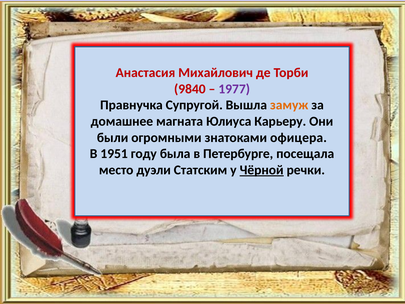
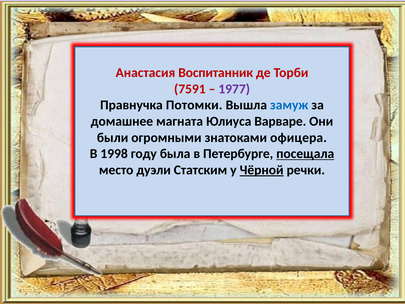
Михайлович: Михайлович -> Воспитанник (216, 73)
9840: 9840 -> 7591 (190, 89)
Супругой: Супругой -> Потомки (194, 105)
замуж colour: orange -> blue (289, 105)
Карьеру: Карьеру -> Варваре (280, 121)
1951: 1951 -> 1998 (114, 154)
посещала underline: none -> present (305, 154)
